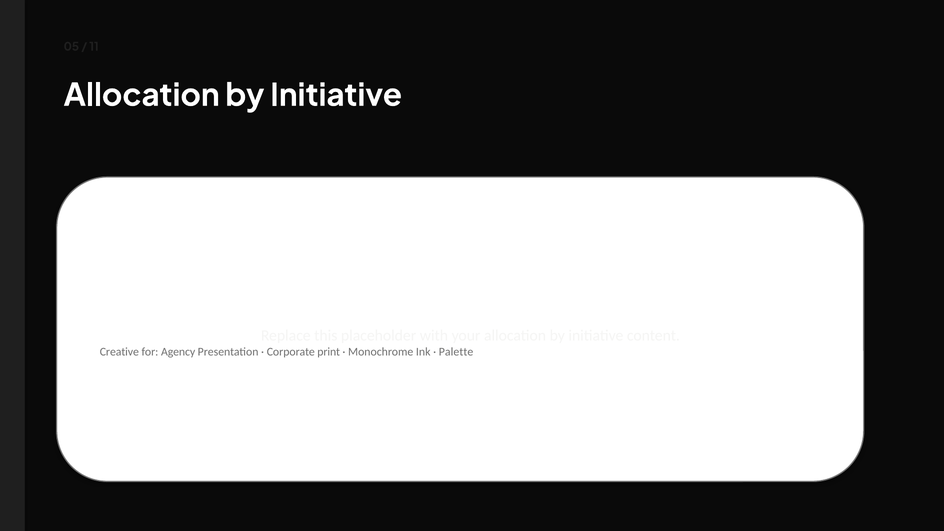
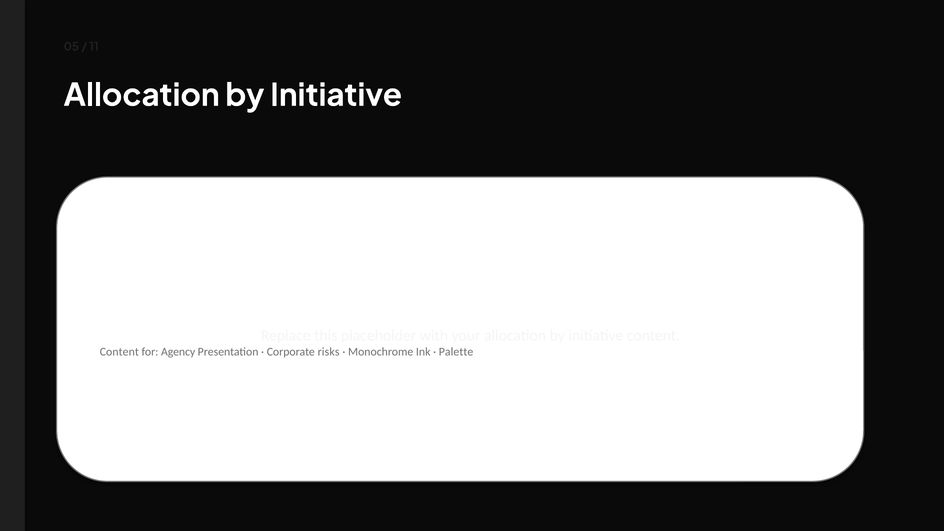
Creative: Creative -> Content (119, 352)
print: print -> risks (329, 352)
